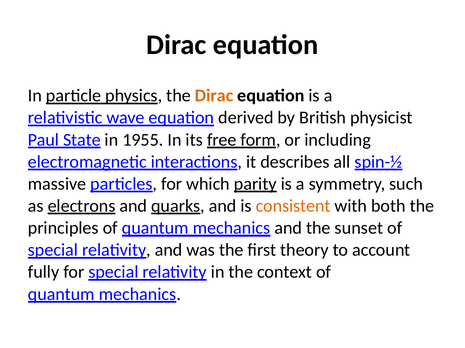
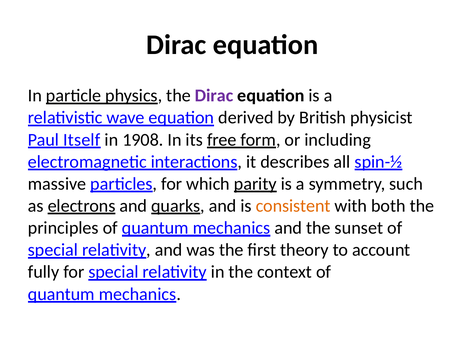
Dirac colour: orange -> purple (214, 96)
State: State -> Itself (82, 140)
1955: 1955 -> 1908 (143, 140)
